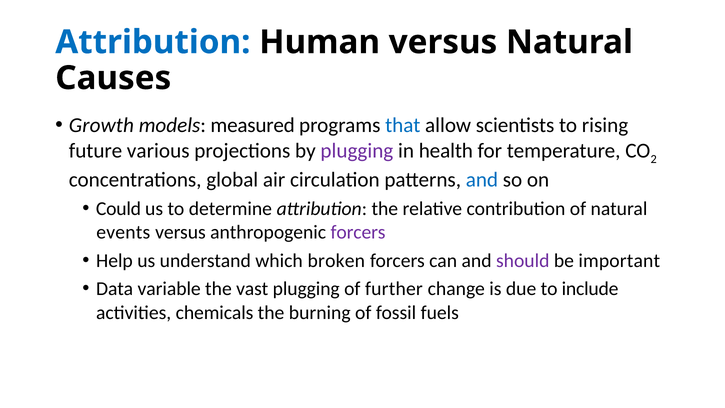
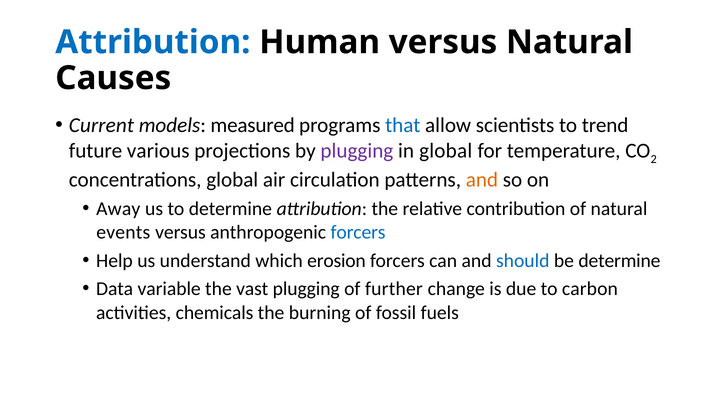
Growth: Growth -> Current (101, 125)
rising: rising -> trend (605, 125)
in health: health -> global (446, 151)
and colour: blue -> orange (482, 180)
Could: Could -> Away (118, 209)
forcers colour: purple -> blue (358, 232)
broken: broken -> erosion (337, 261)
should colour: purple -> blue (523, 261)
be important: important -> determine (619, 261)
include: include -> carbon (590, 289)
